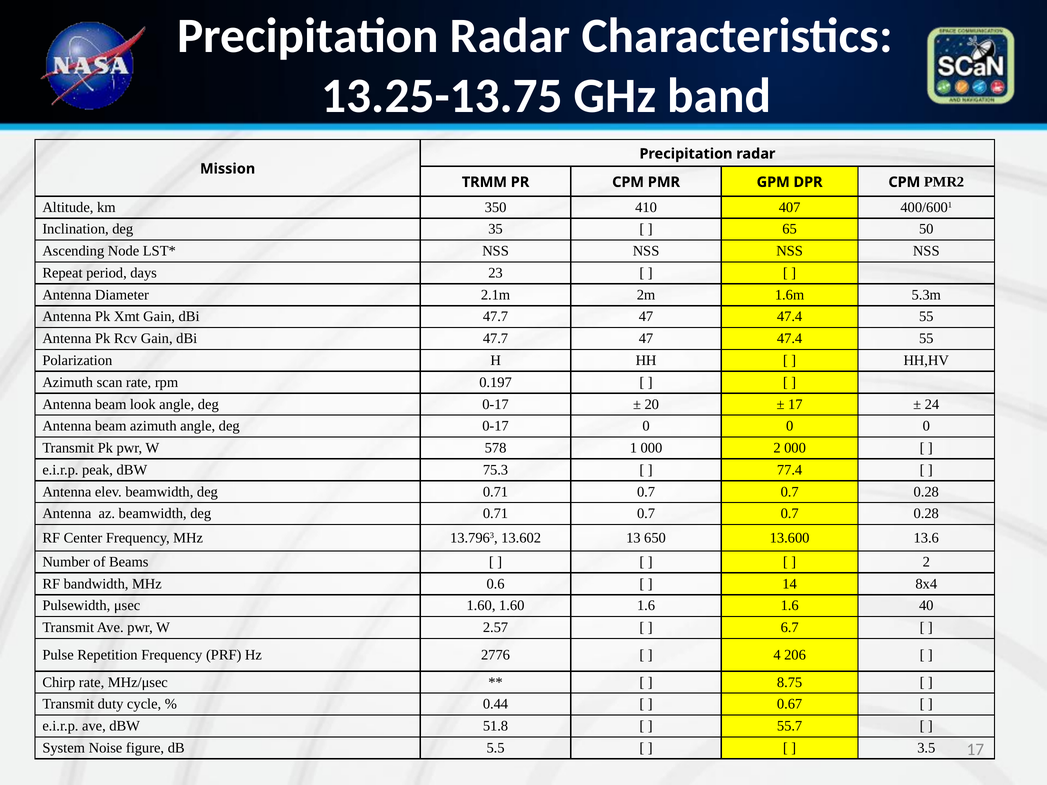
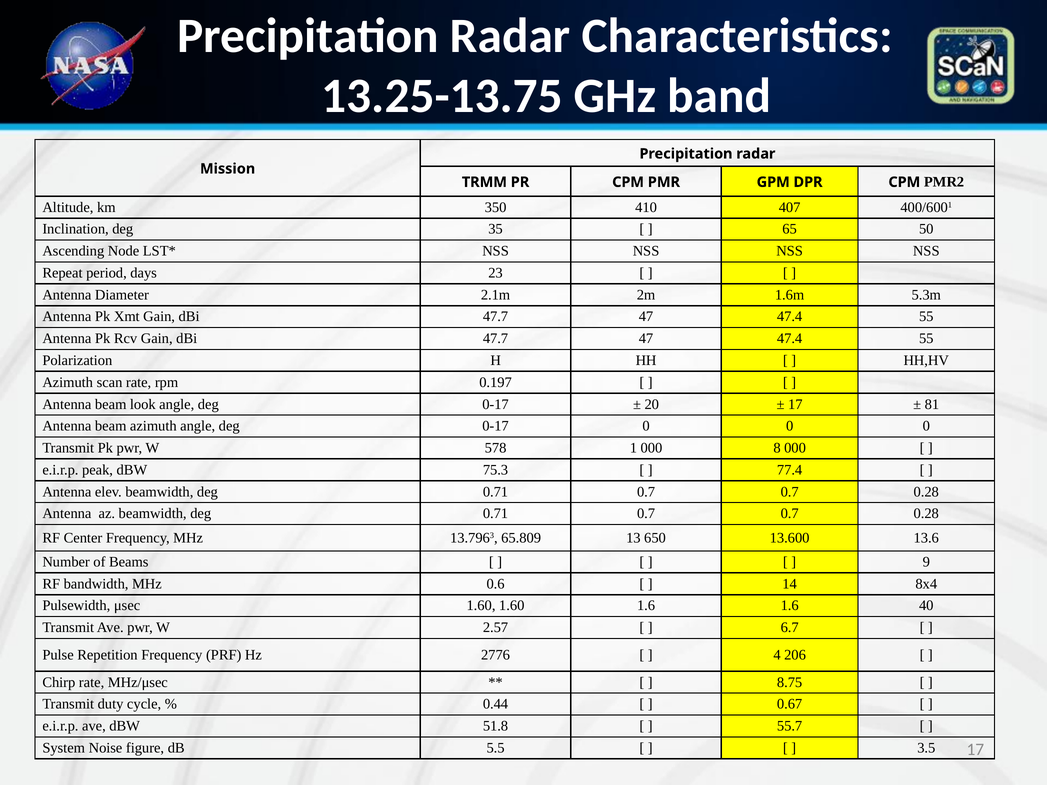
24: 24 -> 81 (932, 404)
000 2: 2 -> 8 (777, 448)
13.602: 13.602 -> 65.809 (521, 538)
2: 2 -> 9 (926, 562)
